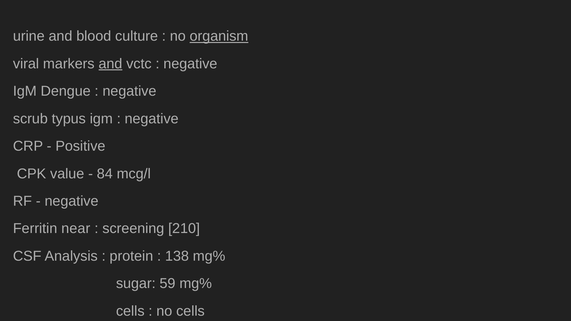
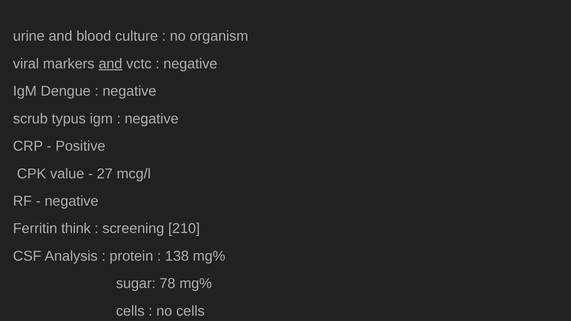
organism underline: present -> none (219, 36)
84: 84 -> 27 (105, 174)
near: near -> think (76, 229)
59: 59 -> 78 (167, 284)
